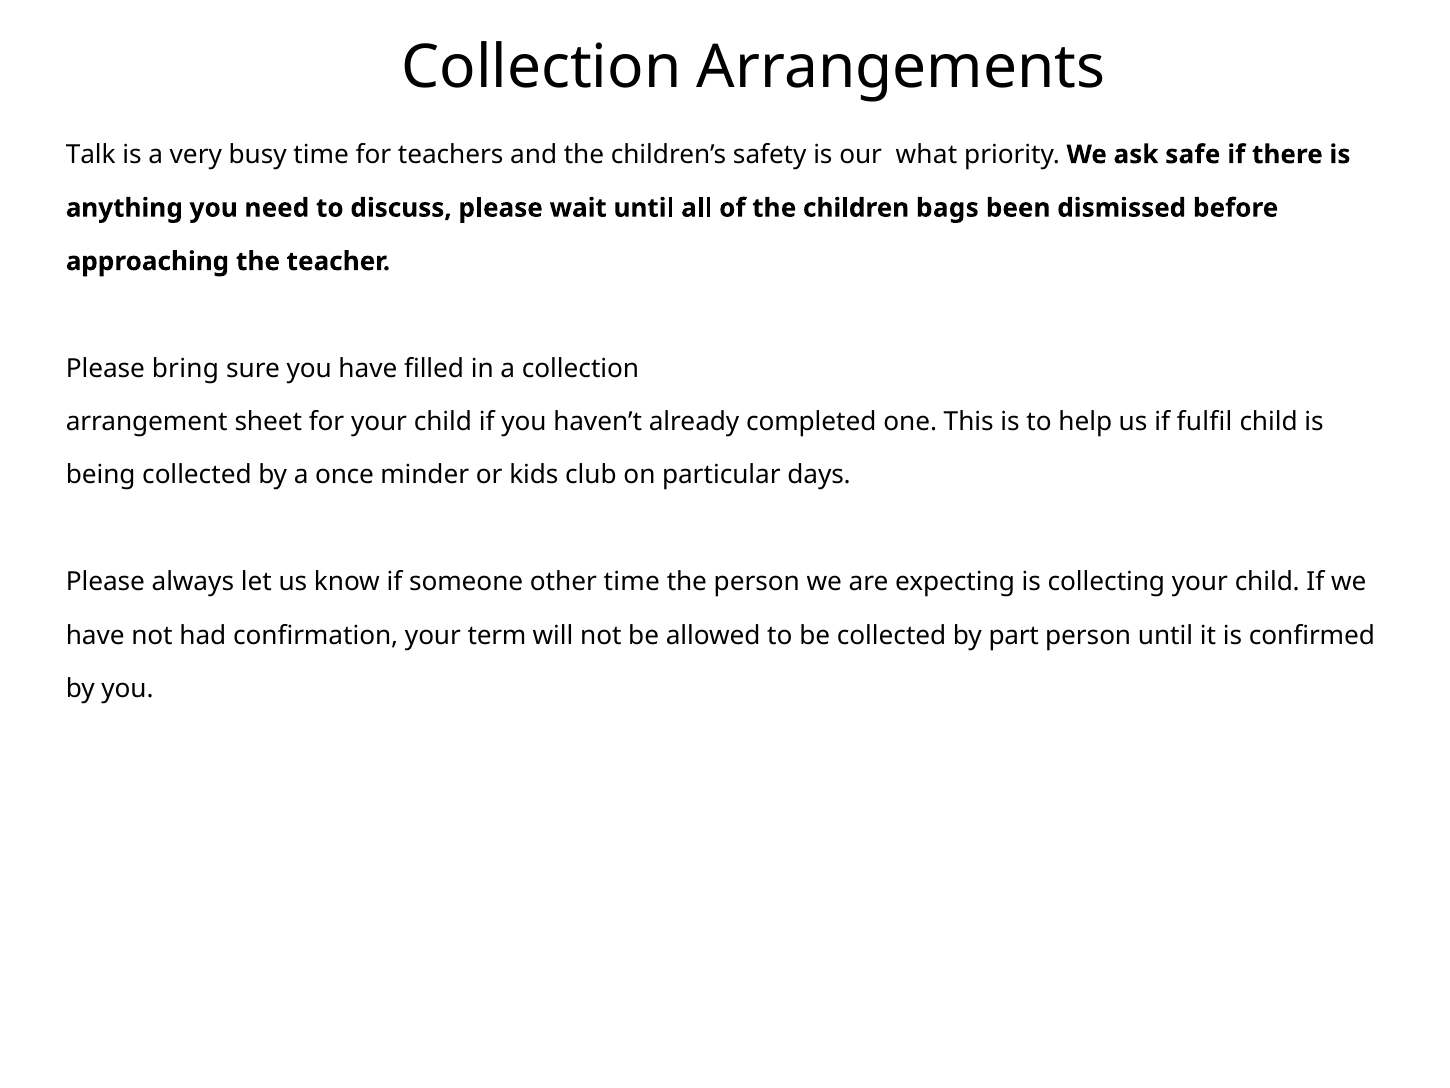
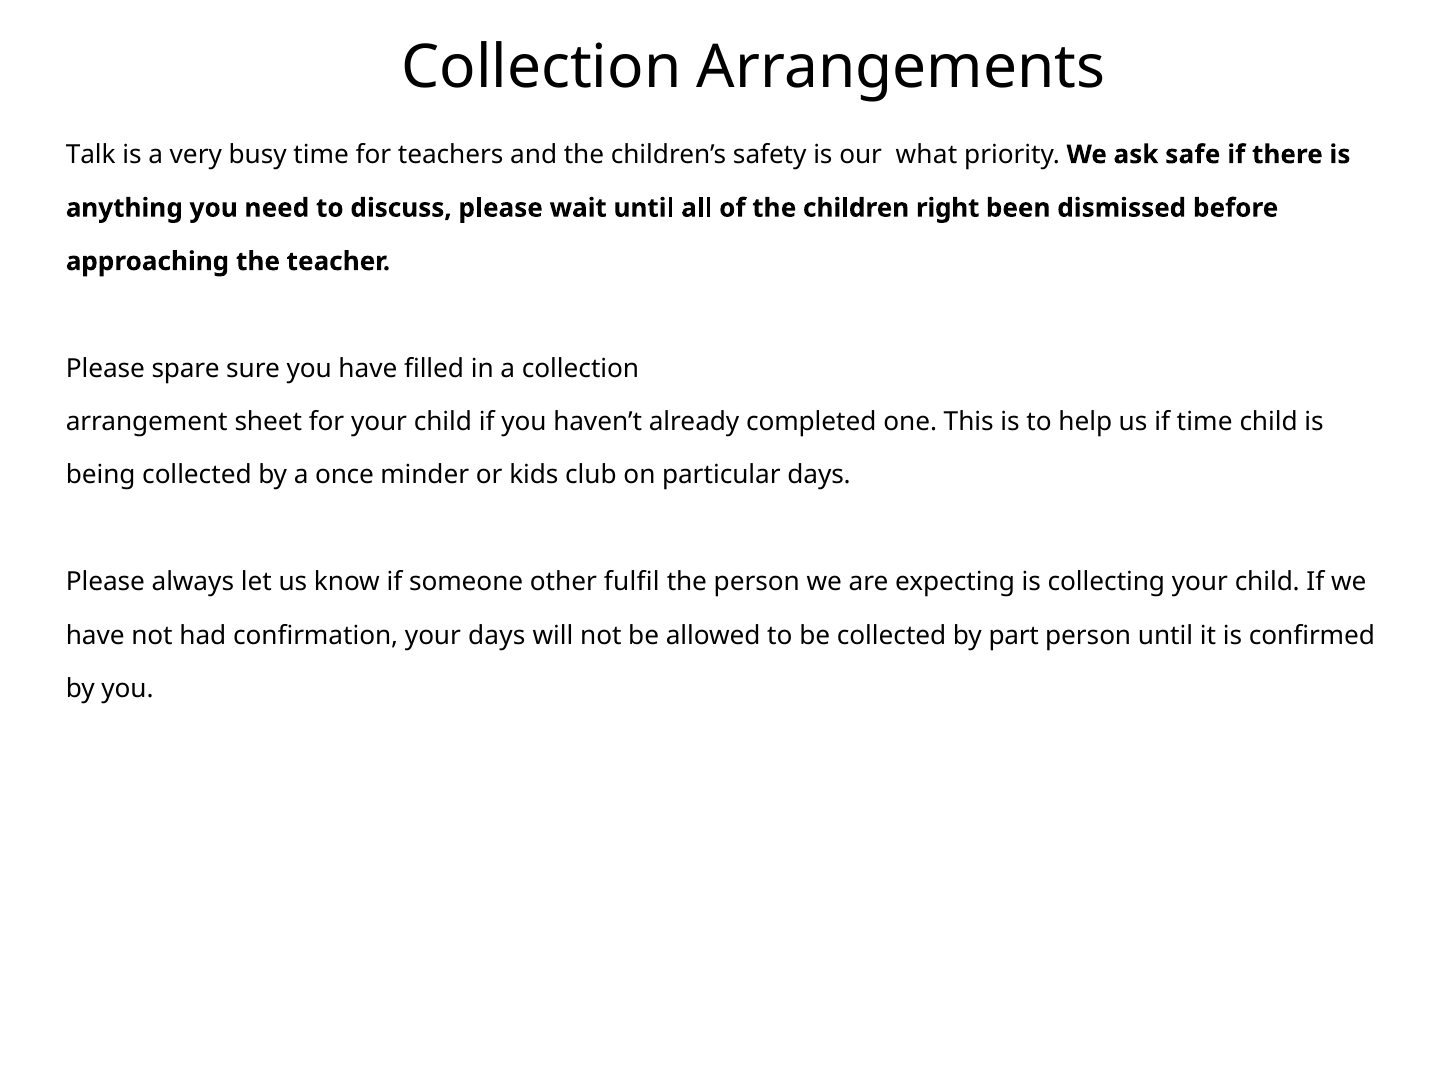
bags: bags -> right (948, 208)
bring: bring -> spare (186, 368)
if fulfil: fulfil -> time (1205, 422)
other time: time -> fulfil (632, 582)
your term: term -> days (497, 635)
